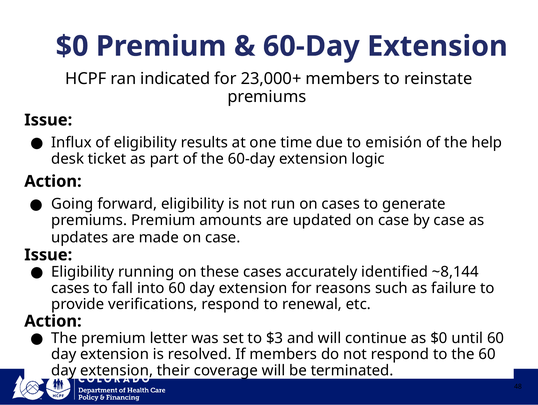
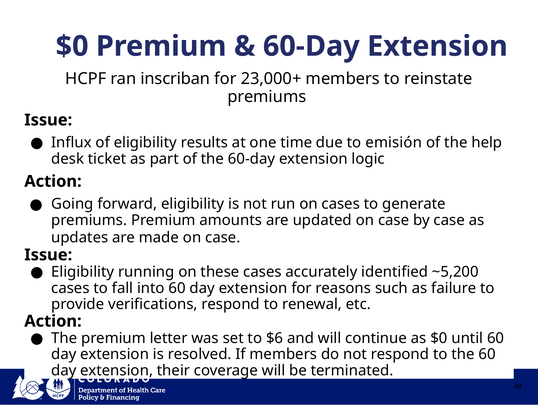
indicated: indicated -> inscriban (175, 79)
~8,144: ~8,144 -> ~5,200 (455, 272)
$3: $3 -> $6 (275, 338)
